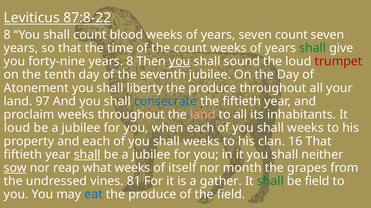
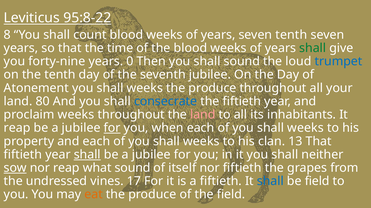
87:8-22: 87:8-22 -> 95:8-22 (87, 18)
seven count: count -> tenth (291, 35)
the count: count -> blood (190, 48)
years 8: 8 -> 0 (130, 62)
you underline: present -> none (180, 62)
trumpet colour: red -> blue (339, 62)
Atonement you shall liberty: liberty -> weeks (145, 88)
97: 97 -> 80 (43, 102)
loud: loud -> reap (17, 128)
for underline: none -> present (112, 128)
16: 16 -> 13 (295, 142)
what weeks: weeks -> sound (133, 168)
nor month: month -> fiftieth (242, 168)
81: 81 -> 17 (134, 182)
a gather: gather -> fiftieth (221, 182)
shall colour: green -> blue (270, 182)
eat colour: blue -> orange (94, 195)
